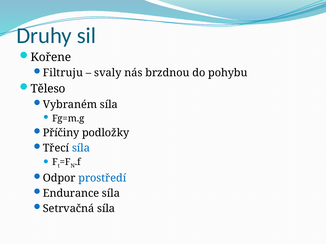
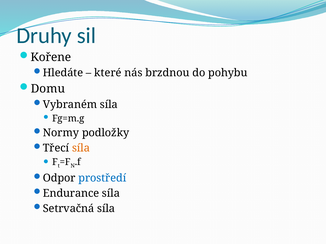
Filtruju: Filtruju -> Hledáte (63, 73)
svaly: svaly -> které (108, 73)
Těleso: Těleso -> Domu (48, 89)
Příčiny: Příčiny -> Normy (61, 133)
síla colour: blue -> orange (81, 148)
